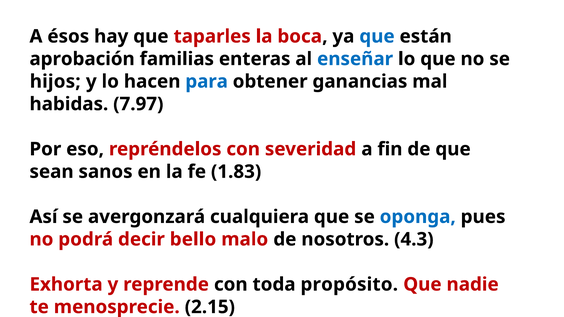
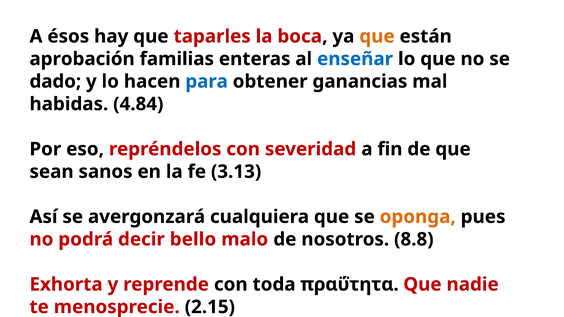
que colour: blue -> orange (377, 36)
hijos: hijos -> dado (55, 82)
7.97: 7.97 -> 4.84 (138, 104)
1.83: 1.83 -> 3.13 (236, 172)
oponga colour: blue -> orange (418, 217)
4.3: 4.3 -> 8.8 (414, 239)
propósito: propósito -> πραΰτητα (349, 285)
